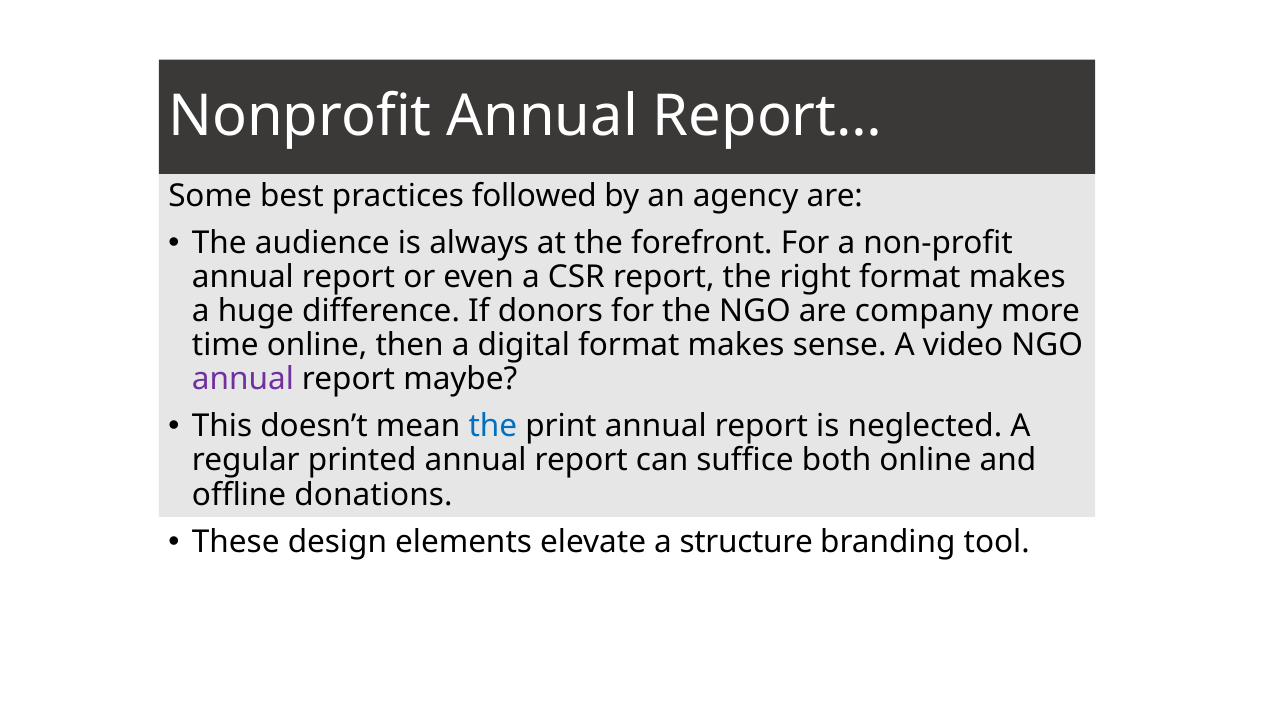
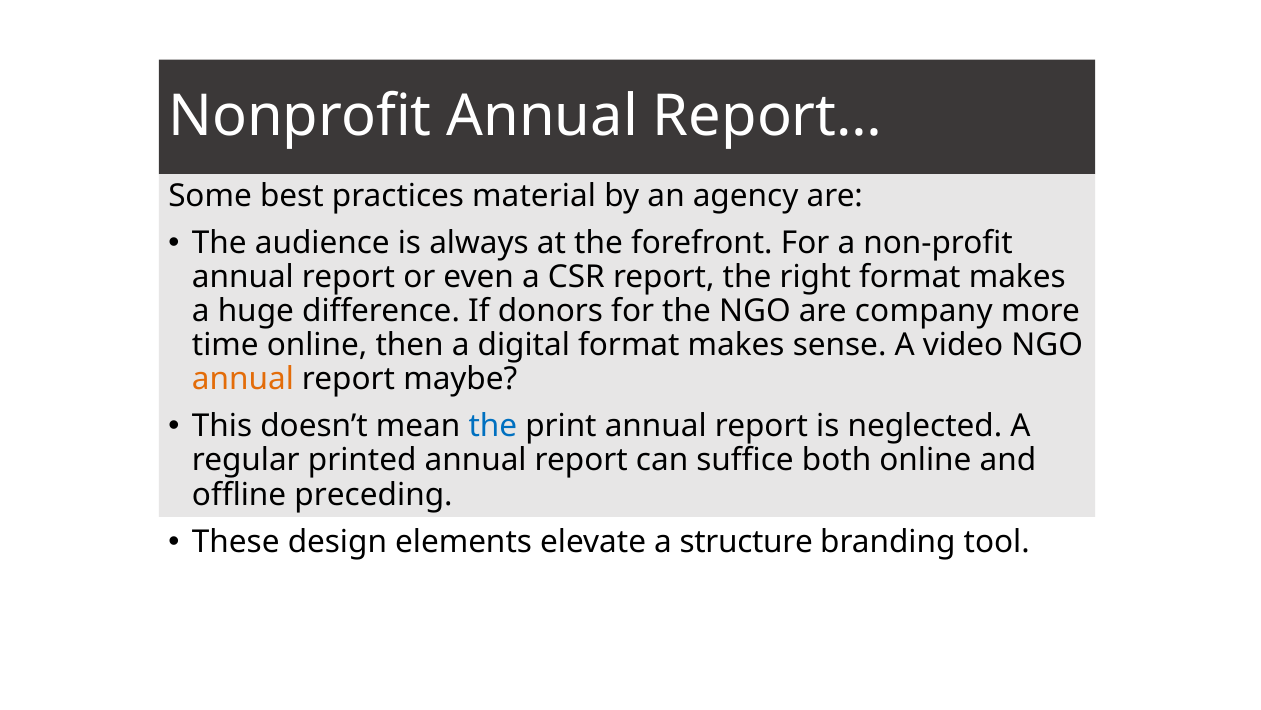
followed: followed -> material (534, 196)
annual colour: purple -> orange (243, 379)
donations: donations -> preceding (374, 494)
